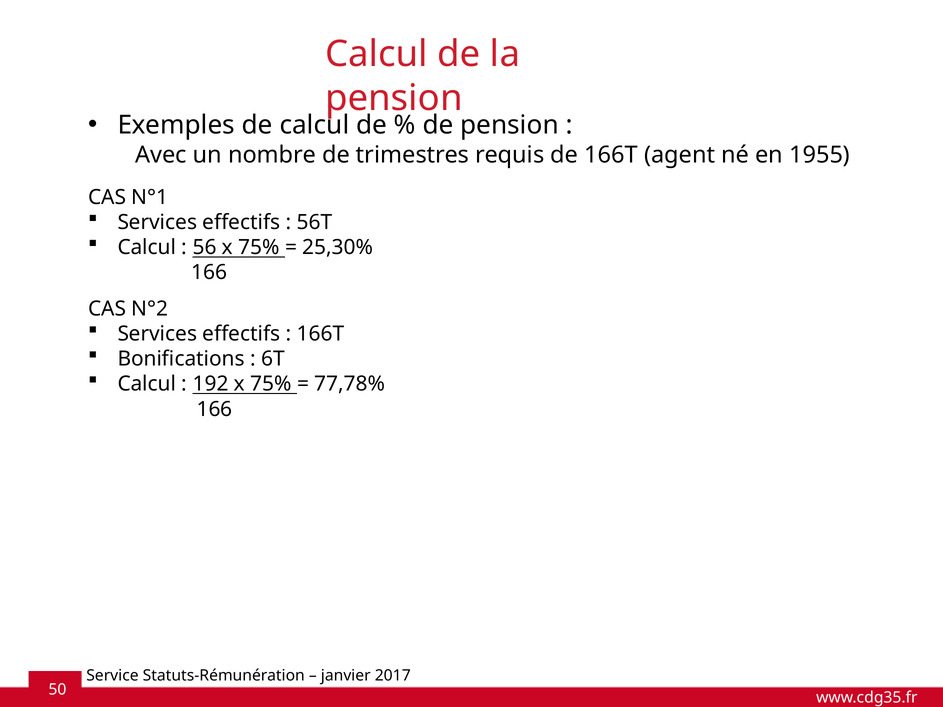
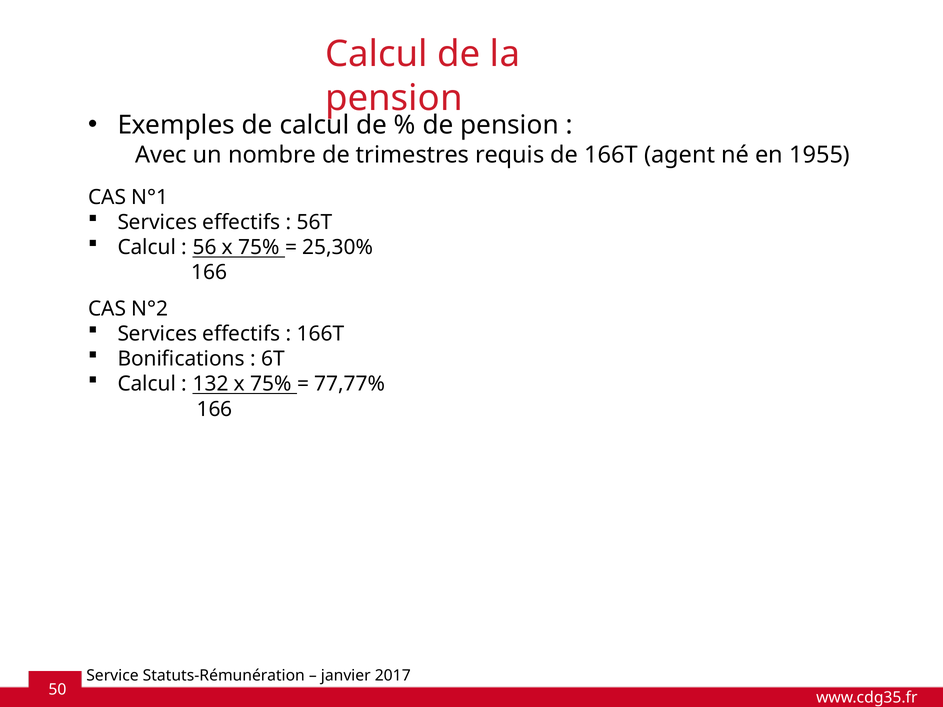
192: 192 -> 132 (211, 384)
77,78%: 77,78% -> 77,77% (350, 384)
